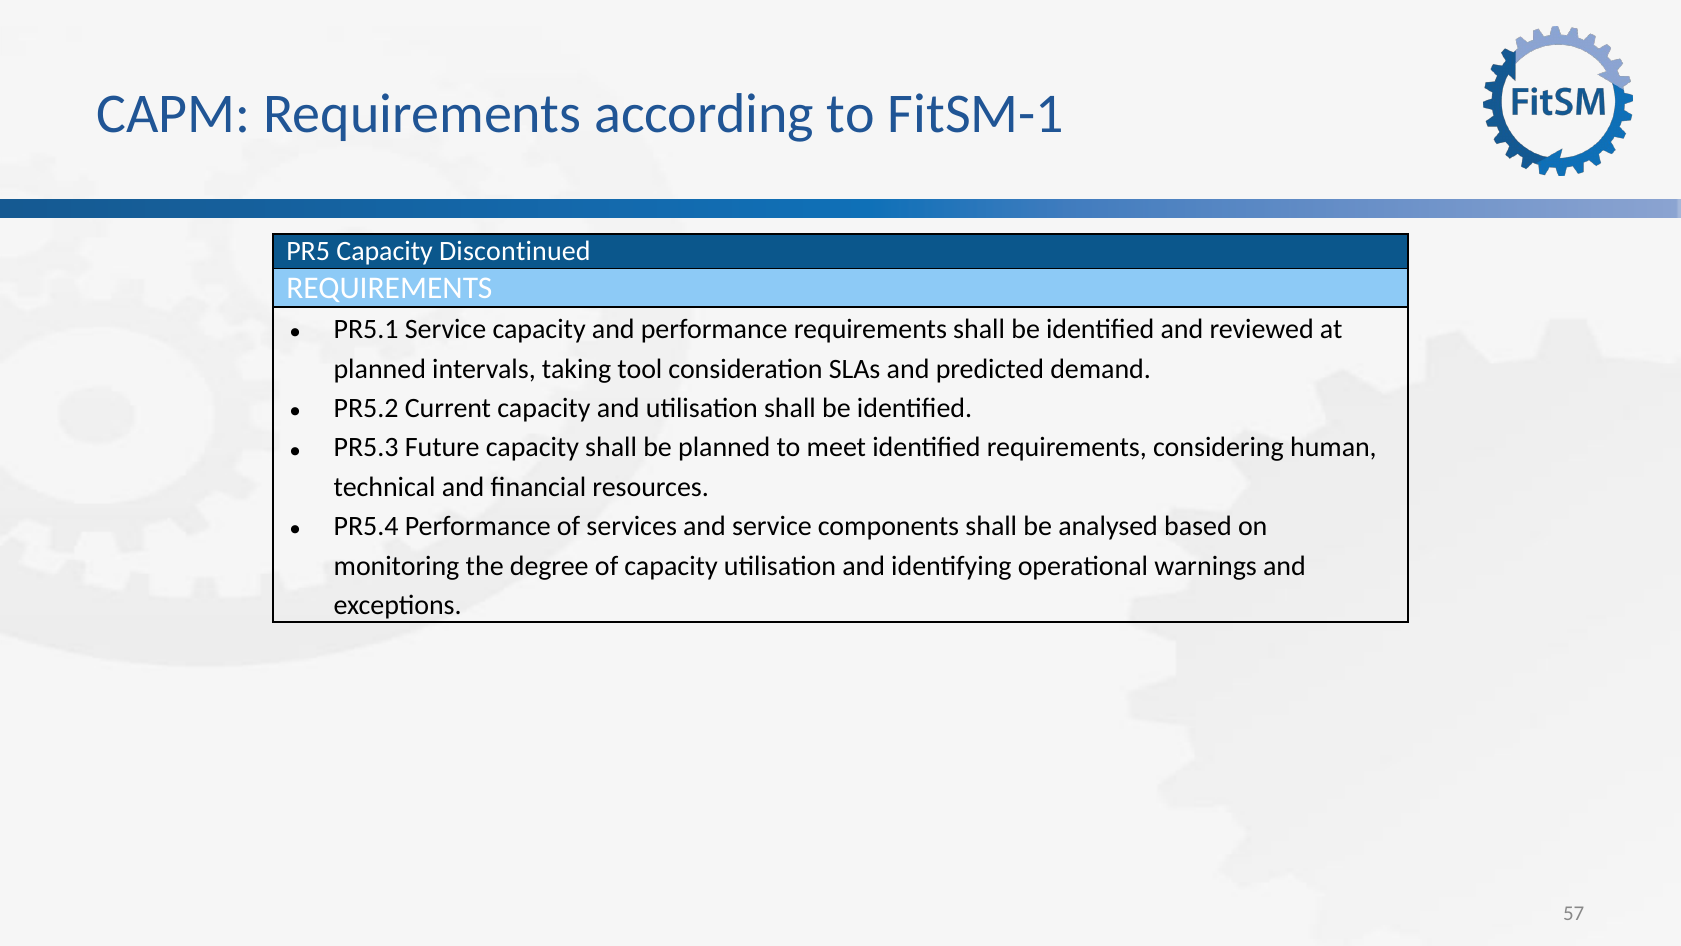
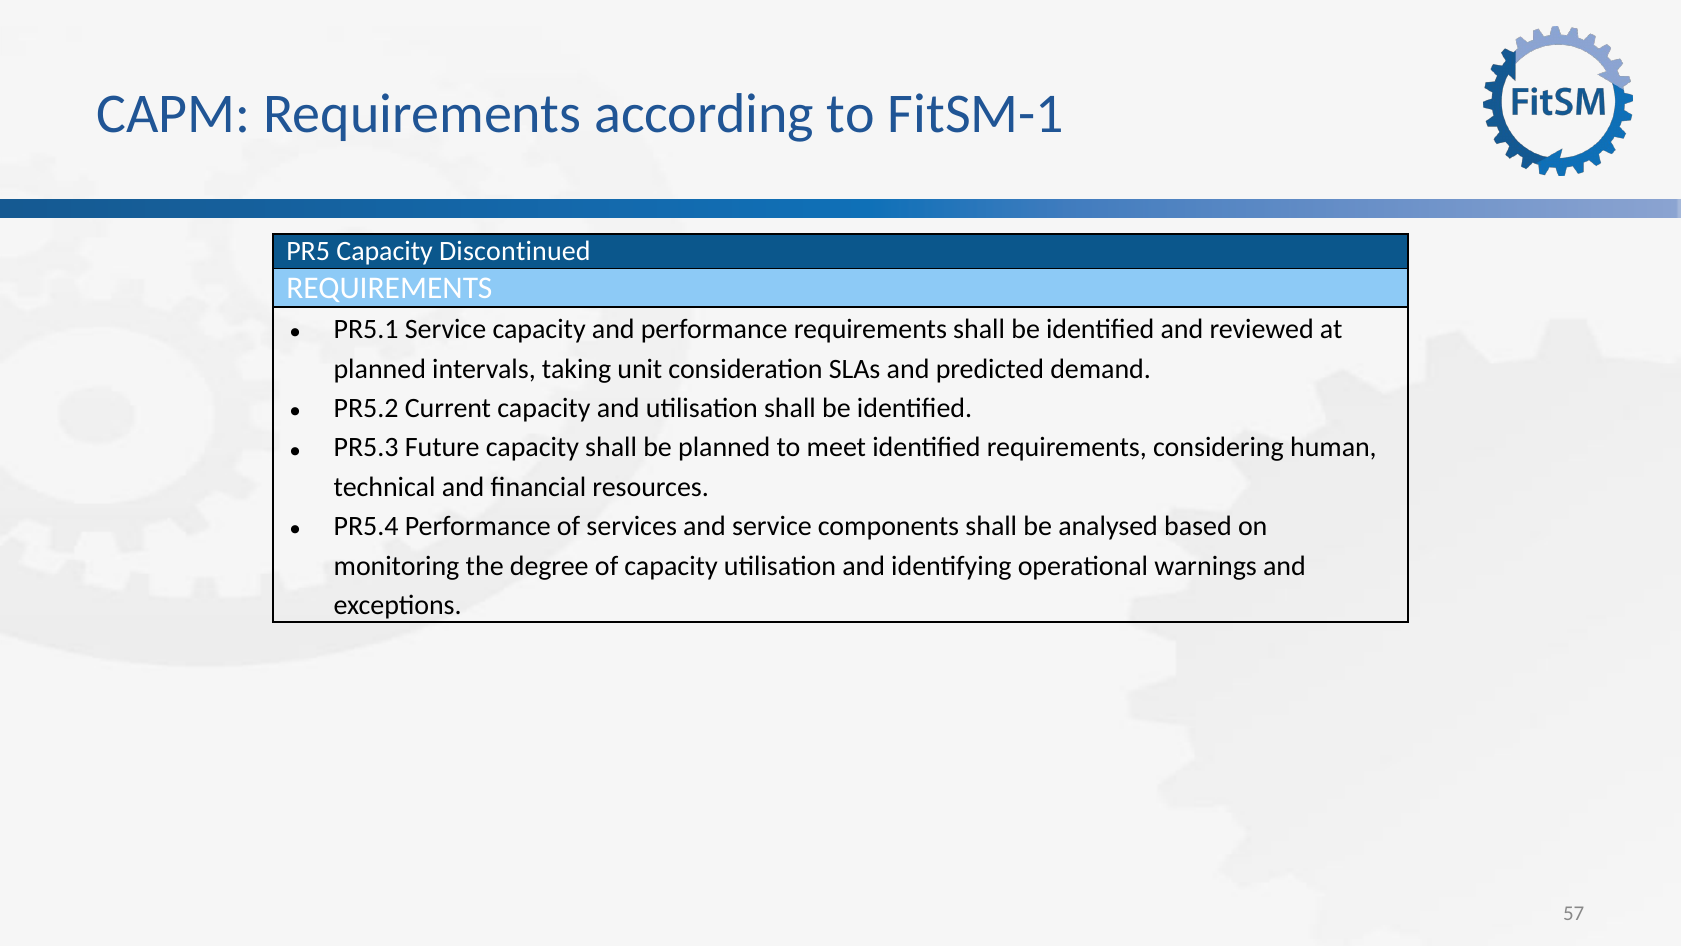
tool: tool -> unit (640, 369)
